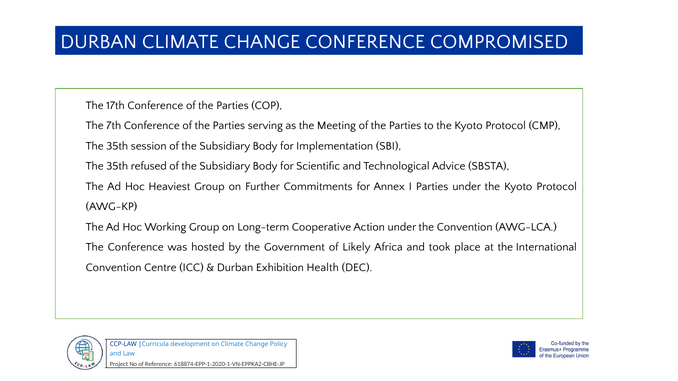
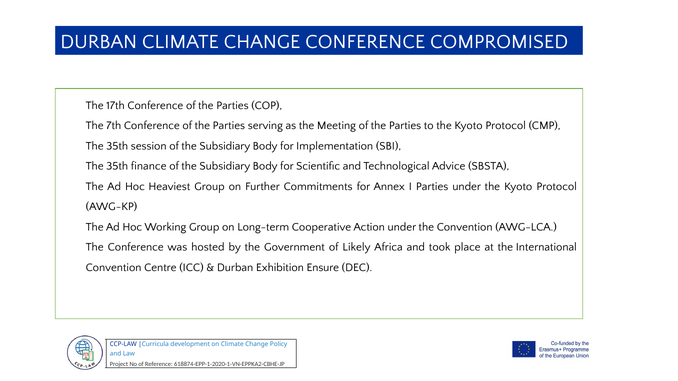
refused: refused -> finance (149, 166)
Health: Health -> Ensure (323, 268)
